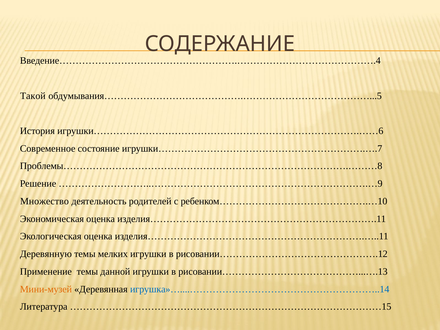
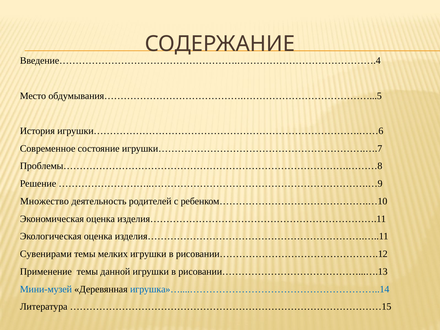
Такой: Такой -> Место (33, 96)
Деревянную: Деревянную -> Сувенирами (46, 254)
Мини-музей colour: orange -> blue (46, 289)
